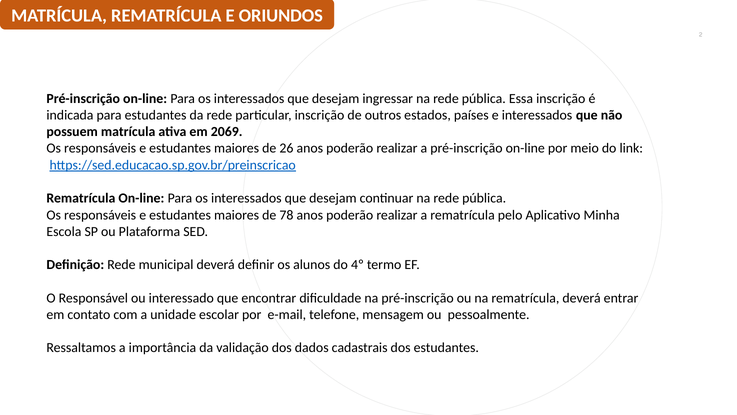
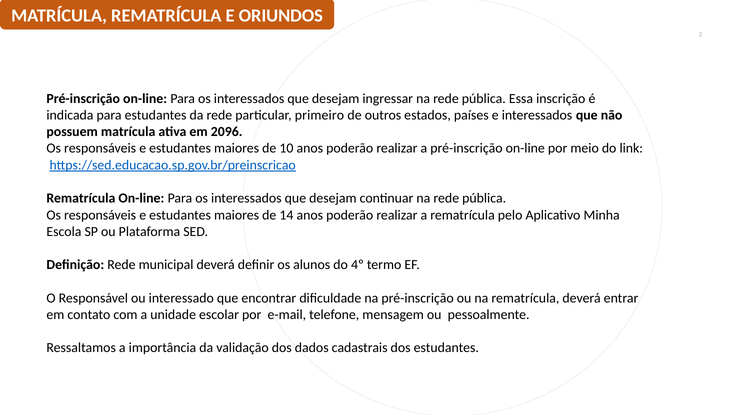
particular inscrição: inscrição -> primeiro (319, 115)
2069: 2069 -> 2096 (227, 132)
26: 26 -> 10 (286, 148)
78: 78 -> 14 (286, 215)
